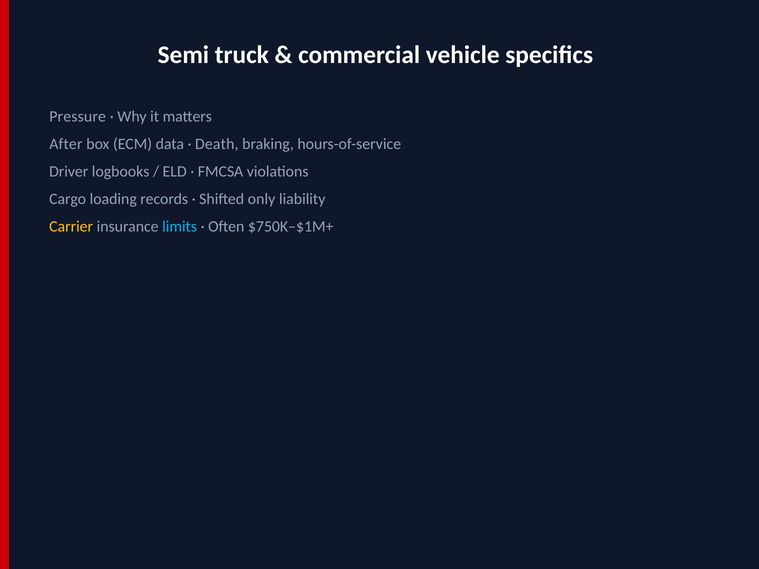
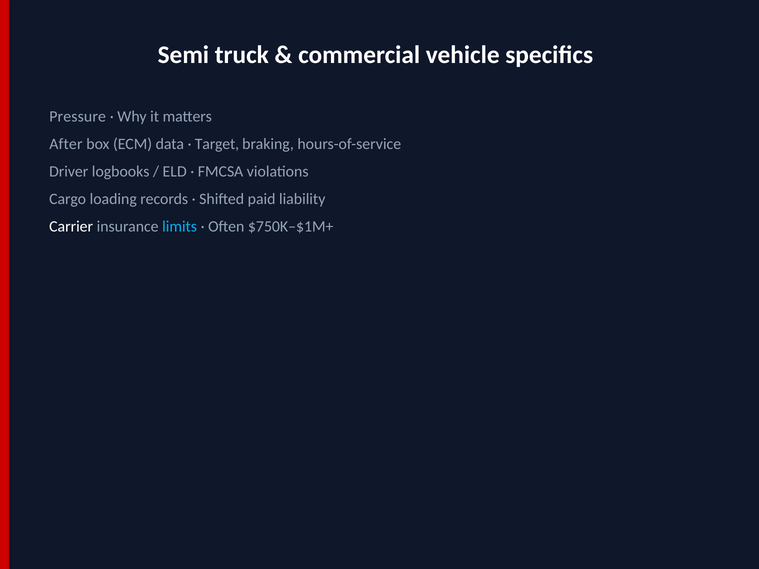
Death: Death -> Target (217, 144)
only: only -> paid (262, 199)
Carrier colour: yellow -> white (71, 226)
